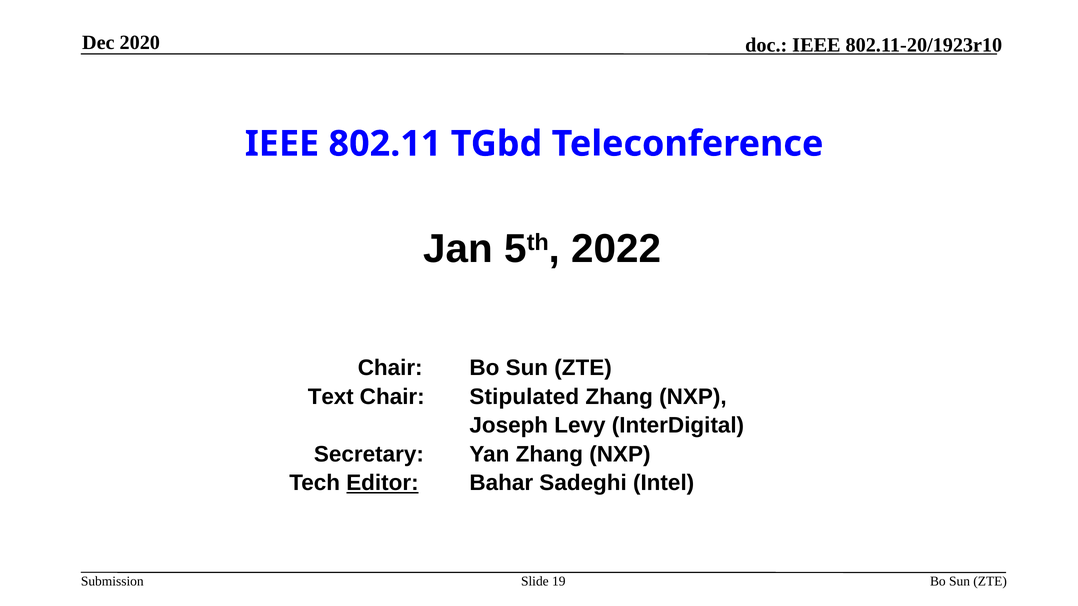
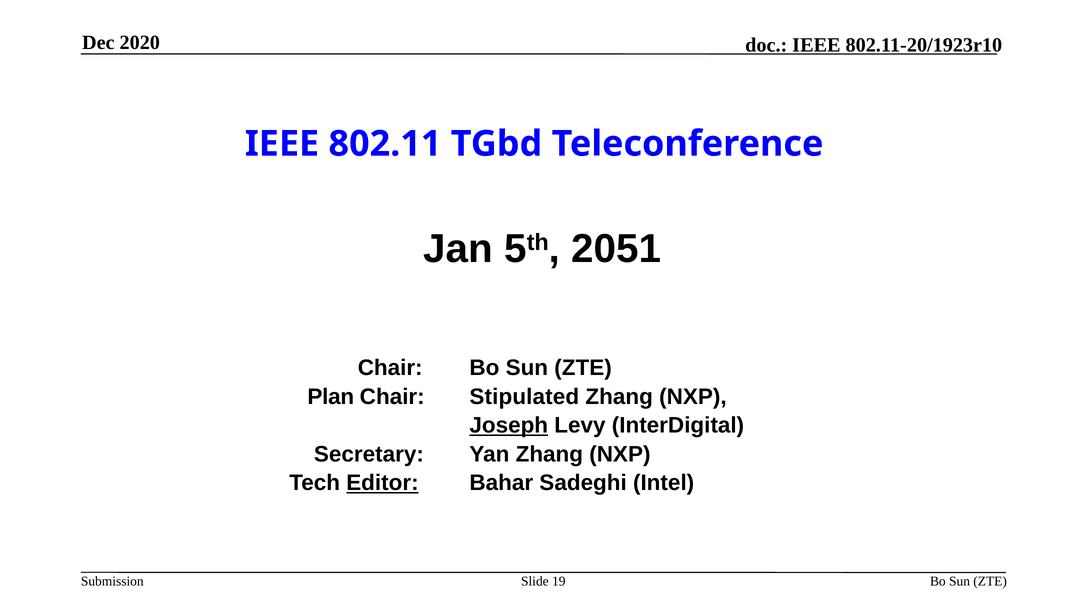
2022: 2022 -> 2051 (616, 249)
Text: Text -> Plan (331, 397)
Joseph underline: none -> present (509, 426)
